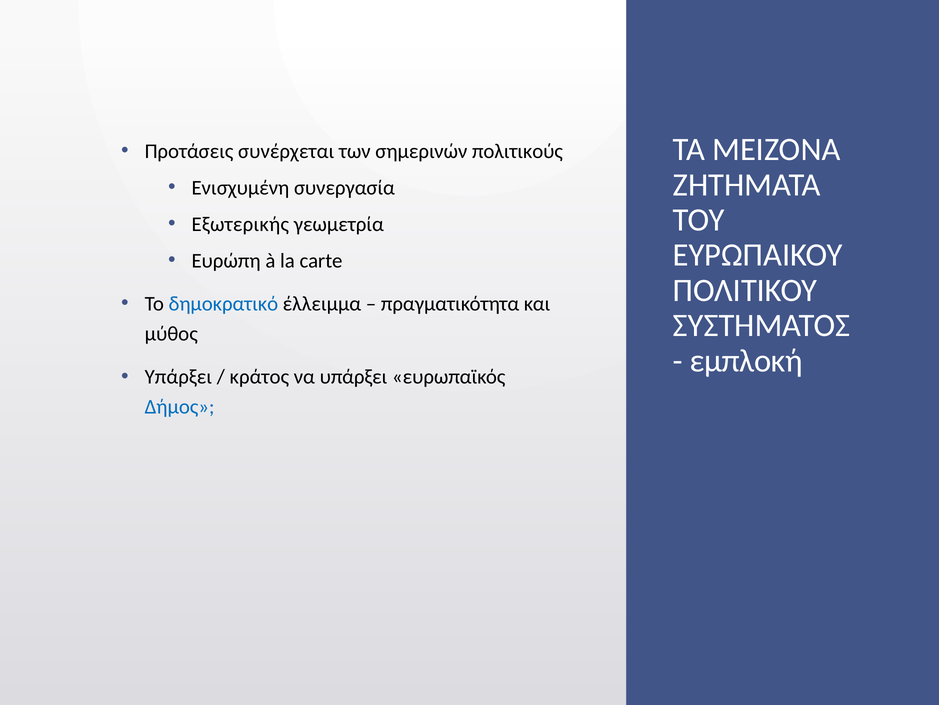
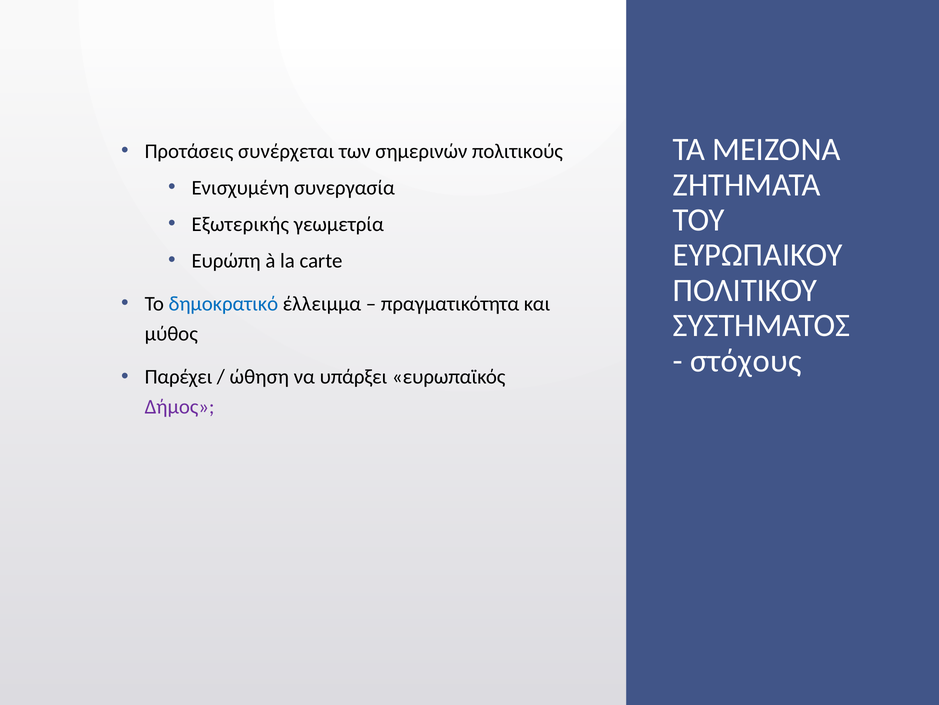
εμπλοκή: εμπλοκή -> στόχους (746, 360)
Υπάρξει: Υπάρξει -> Παρέχει (178, 376)
κράτος: κράτος -> ώθηση (259, 376)
Δήμος colour: blue -> purple (180, 406)
